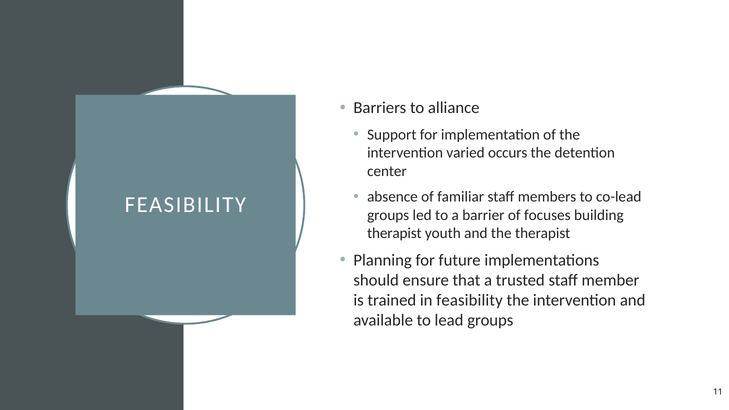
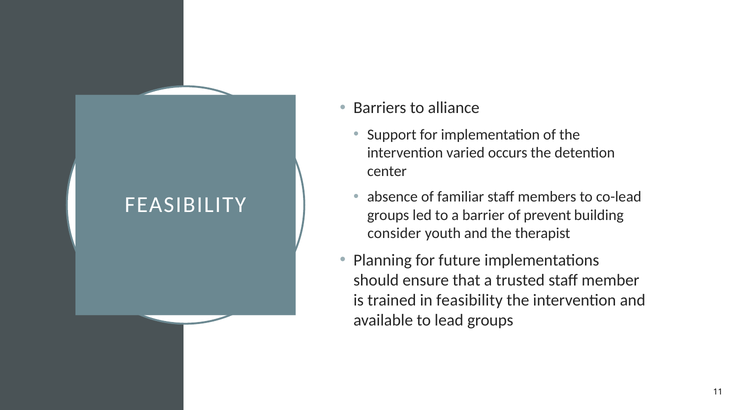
focuses: focuses -> prevent (547, 215)
therapist: therapist -> consider (394, 234)
